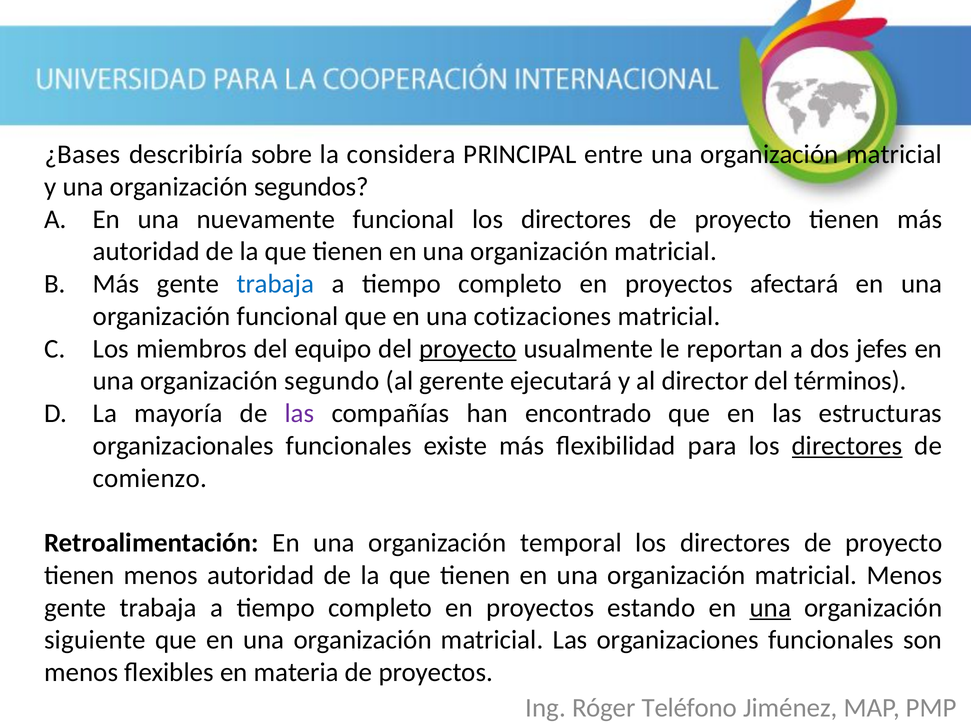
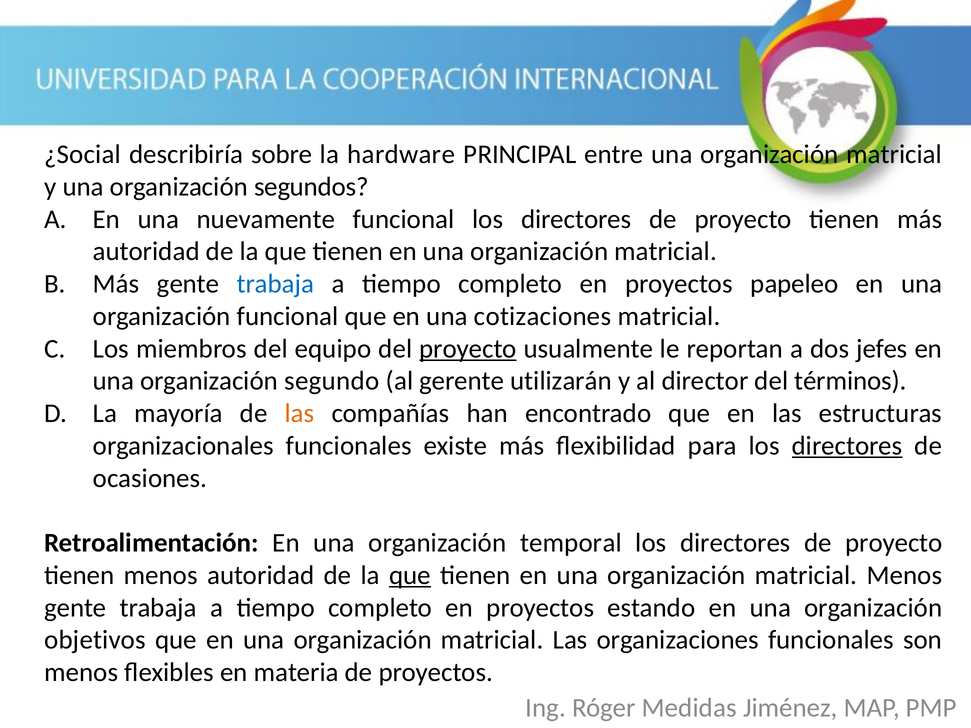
¿Bases: ¿Bases -> ¿Social (83, 155)
considera: considera -> hardware (401, 155)
afectará: afectará -> papeleo (794, 284)
ejecutará: ejecutará -> utilizarán (561, 381)
las colour: purple -> orange (299, 414)
comienzo: comienzo -> ocasiones (150, 478)
que underline: none -> present (410, 575)
una underline: present -> none (770, 608)
siguiente: siguiente -> objetivos (95, 640)
Teléfono: Teléfono -> Medidas (689, 708)
